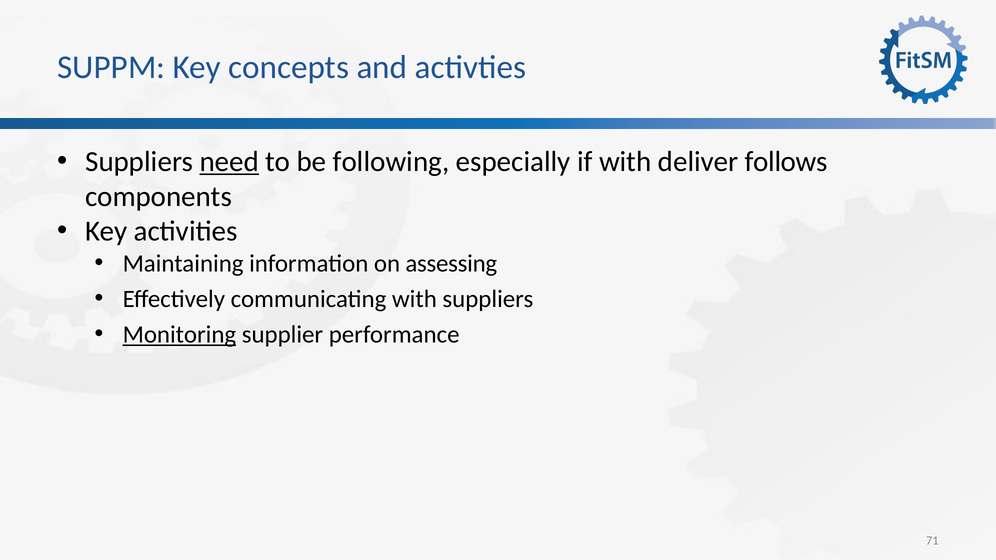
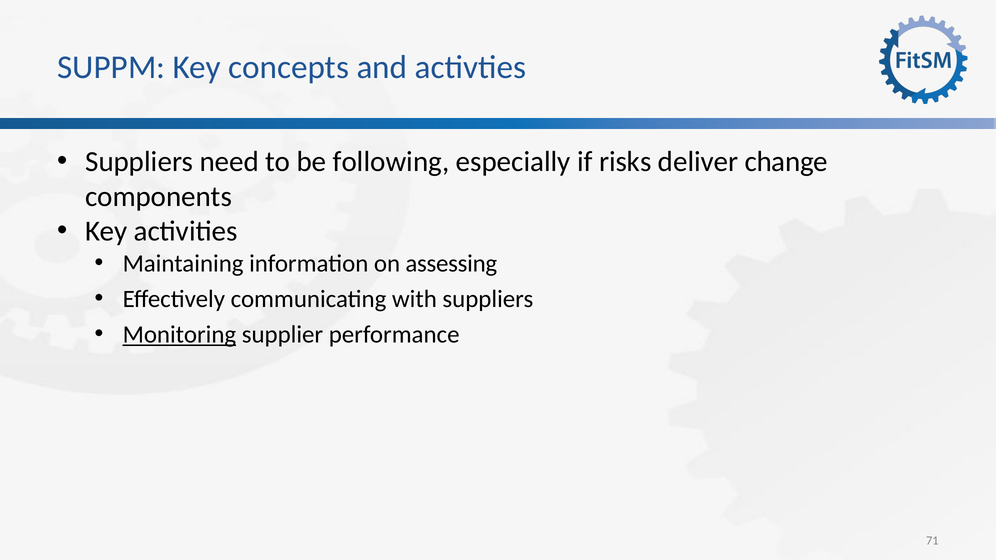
need underline: present -> none (229, 162)
if with: with -> risks (625, 162)
follows: follows -> change (786, 162)
